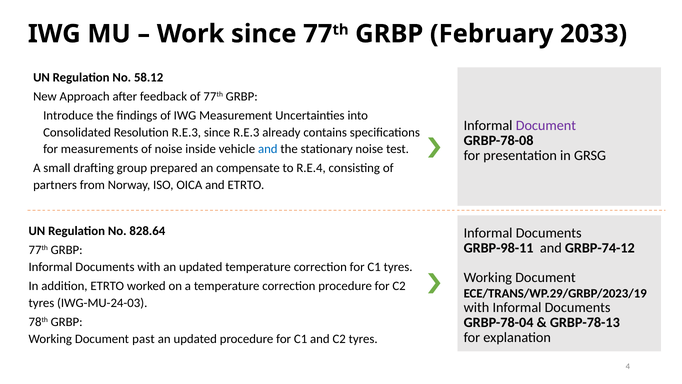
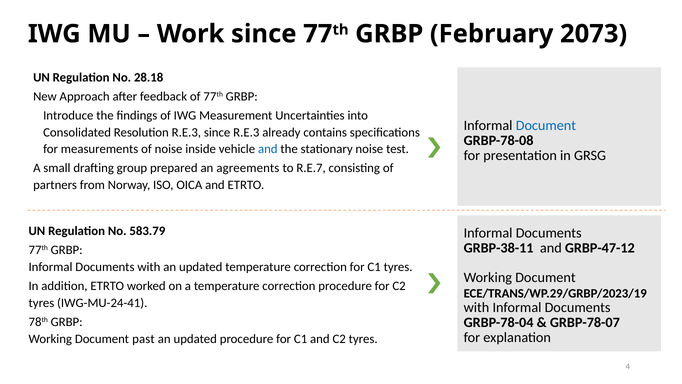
2033: 2033 -> 2073 (594, 34)
58.12: 58.12 -> 28.18 (149, 77)
Document colour: purple -> blue (546, 125)
compensate: compensate -> agreements (248, 168)
R.E.4: R.E.4 -> R.E.7 (311, 168)
828.64: 828.64 -> 583.79 (147, 231)
GRBP-98-11: GRBP-98-11 -> GRBP-38-11 (499, 248)
GRBP-74-12: GRBP-74-12 -> GRBP-47-12 (600, 248)
IWG-MU-24-03: IWG-MU-24-03 -> IWG-MU-24-41 (102, 303)
GRBP-78-13: GRBP-78-13 -> GRBP-78-07 (585, 322)
